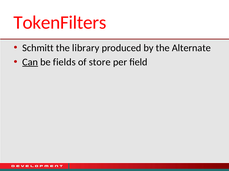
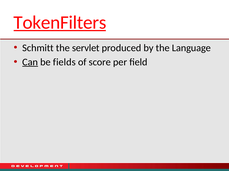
TokenFilters underline: none -> present (60, 23)
library: library -> servlet (86, 48)
Alternate: Alternate -> Language (191, 48)
store: store -> score (100, 62)
